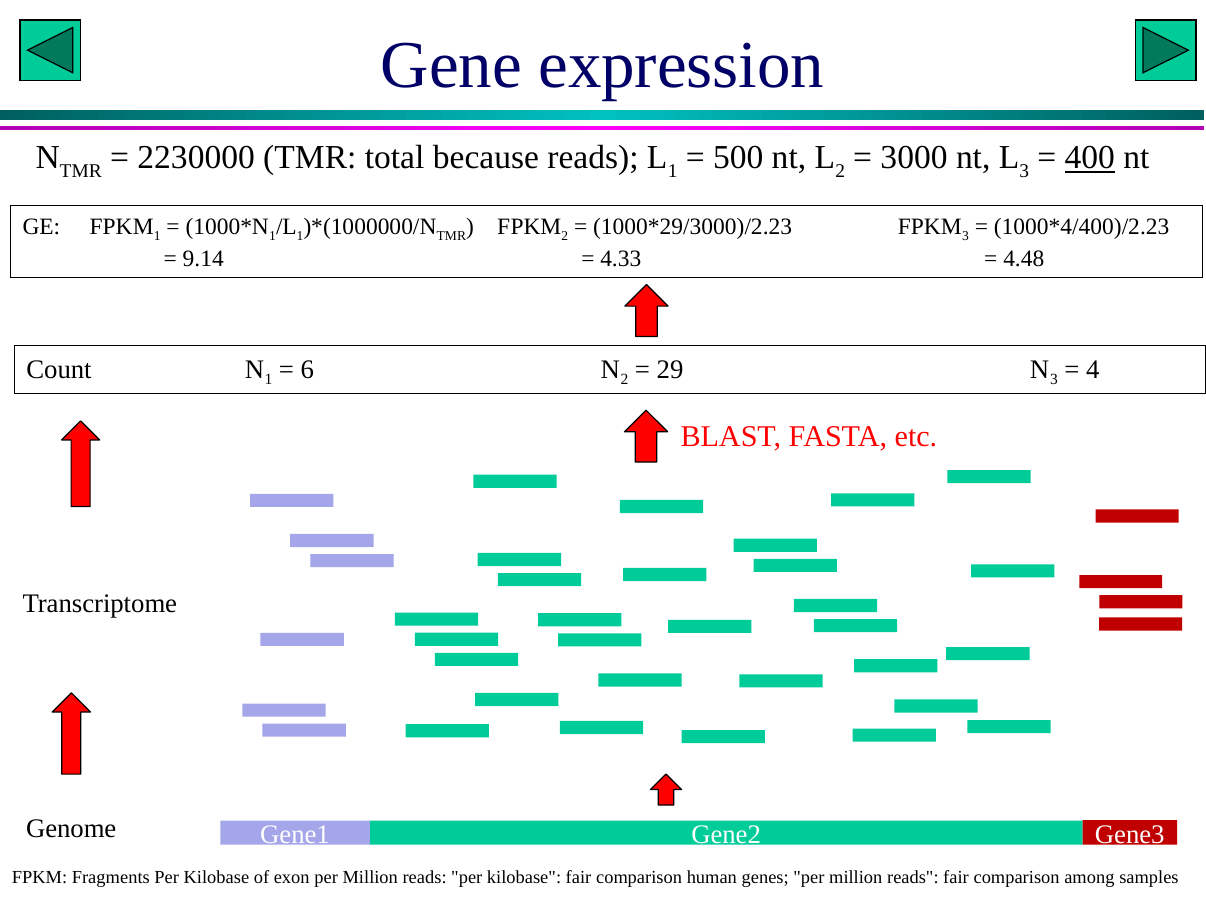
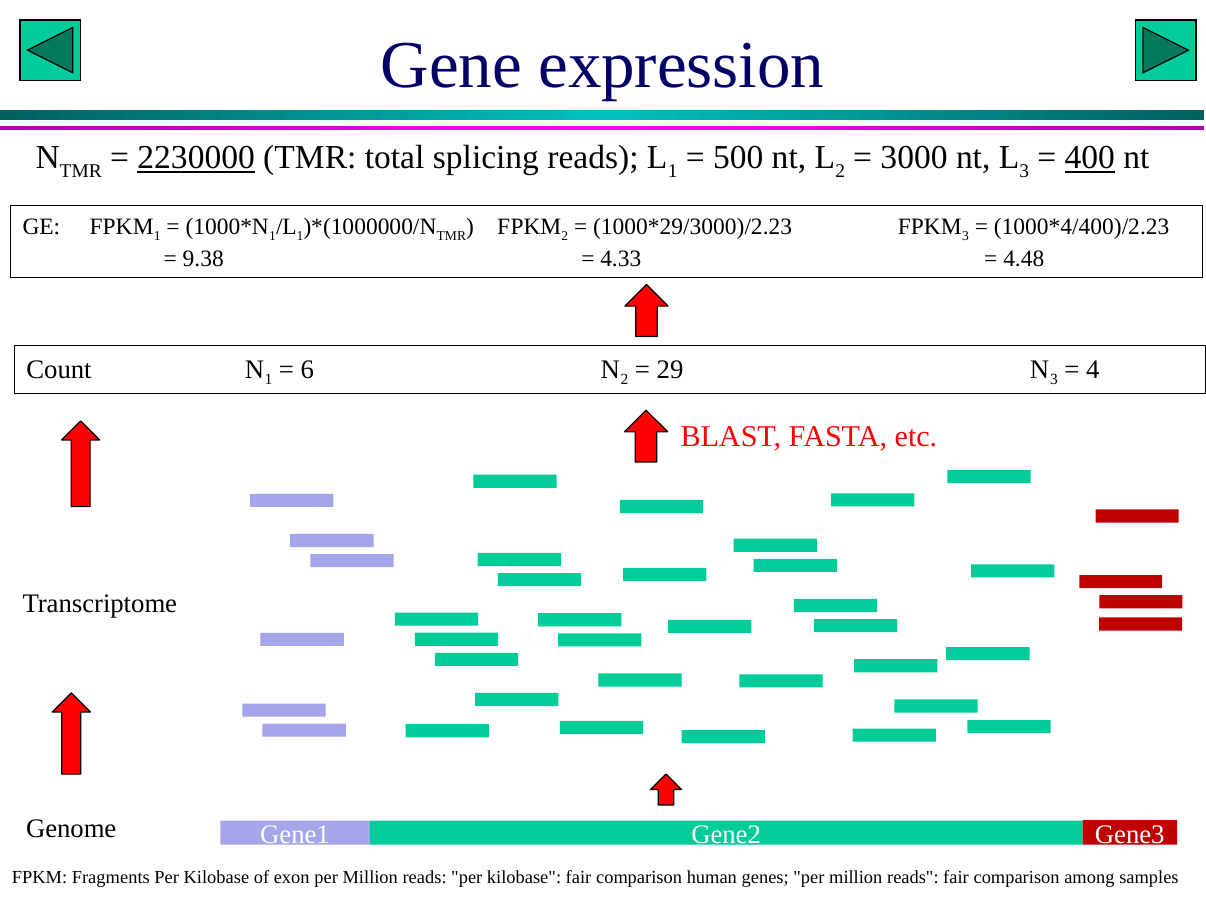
2230000 underline: none -> present (196, 158)
because: because -> splicing (486, 158)
9.14: 9.14 -> 9.38 (203, 259)
